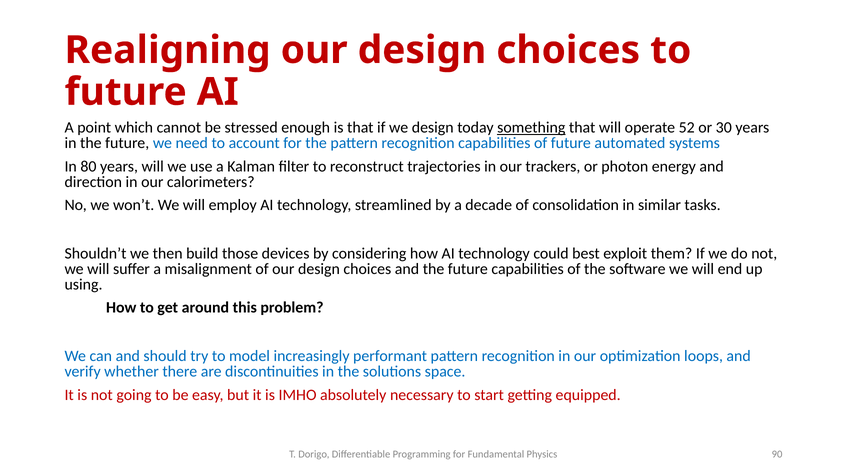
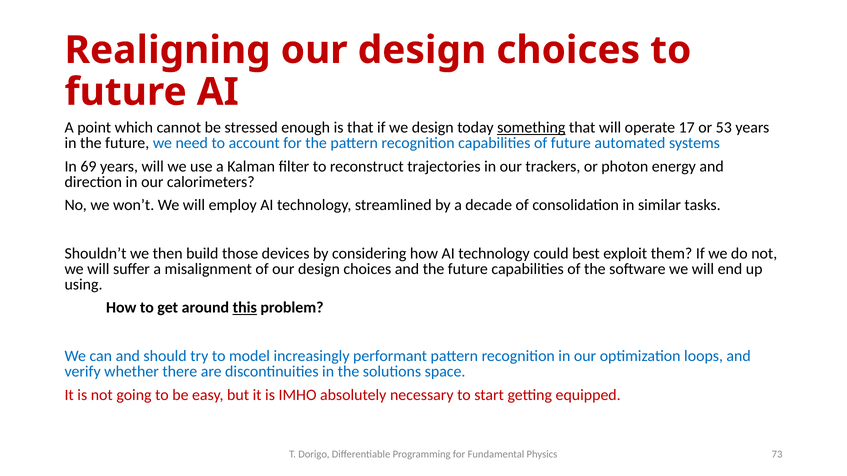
52: 52 -> 17 (687, 128)
30: 30 -> 53 (724, 128)
80: 80 -> 69 (88, 167)
this underline: none -> present (245, 308)
90: 90 -> 73 (777, 455)
